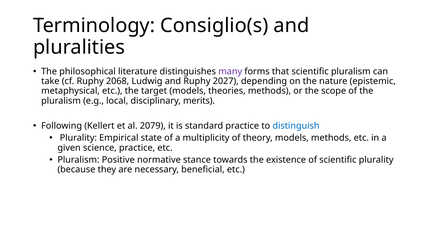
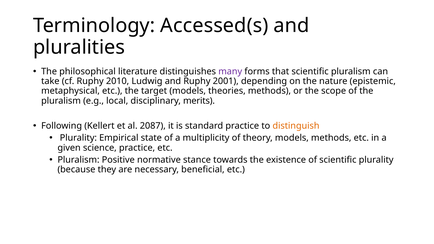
Consiglio(s: Consiglio(s -> Accessed(s (214, 26)
2068: 2068 -> 2010 (118, 81)
2027: 2027 -> 2001 (226, 81)
2079: 2079 -> 2087 (153, 126)
distinguish colour: blue -> orange (296, 126)
